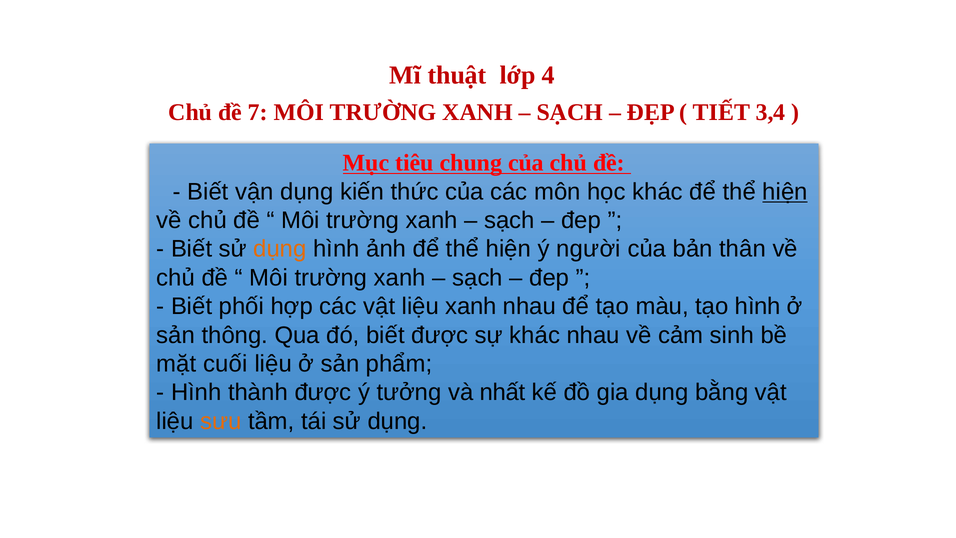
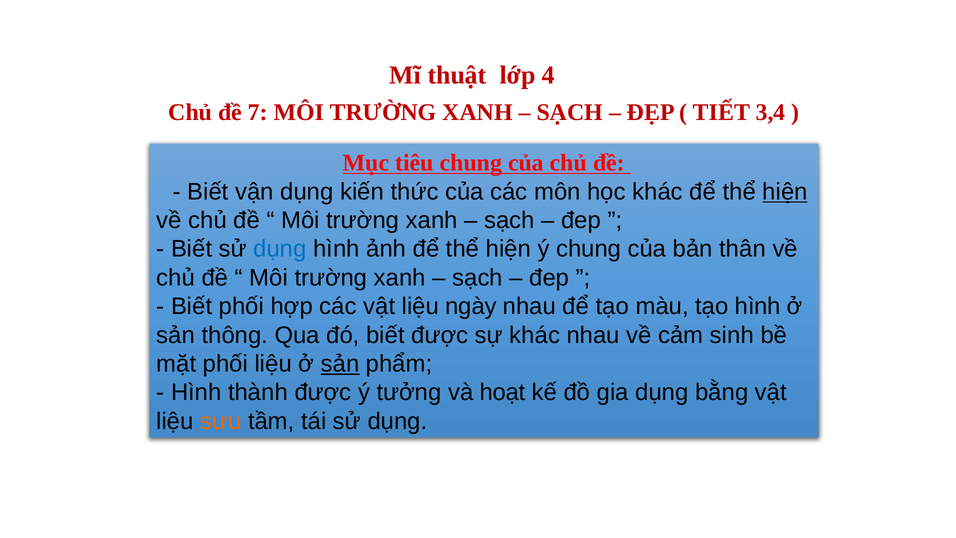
dụng colour: orange -> blue (280, 249)
ý người: người -> chung (589, 249)
liệu xanh: xanh -> ngày (471, 306)
mặt cuối: cuối -> phối (225, 364)
sản underline: none -> present (340, 364)
nhất: nhất -> hoạt (503, 392)
